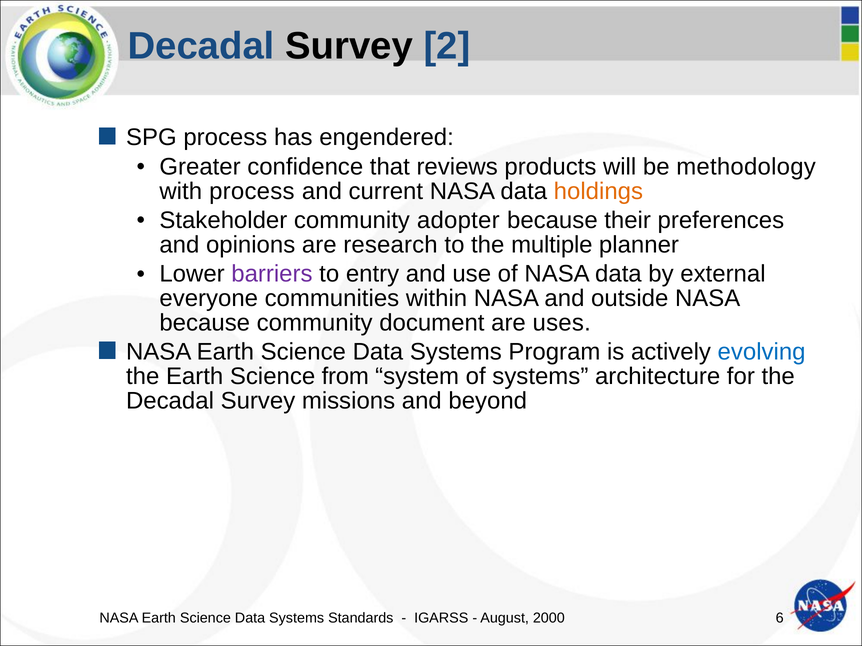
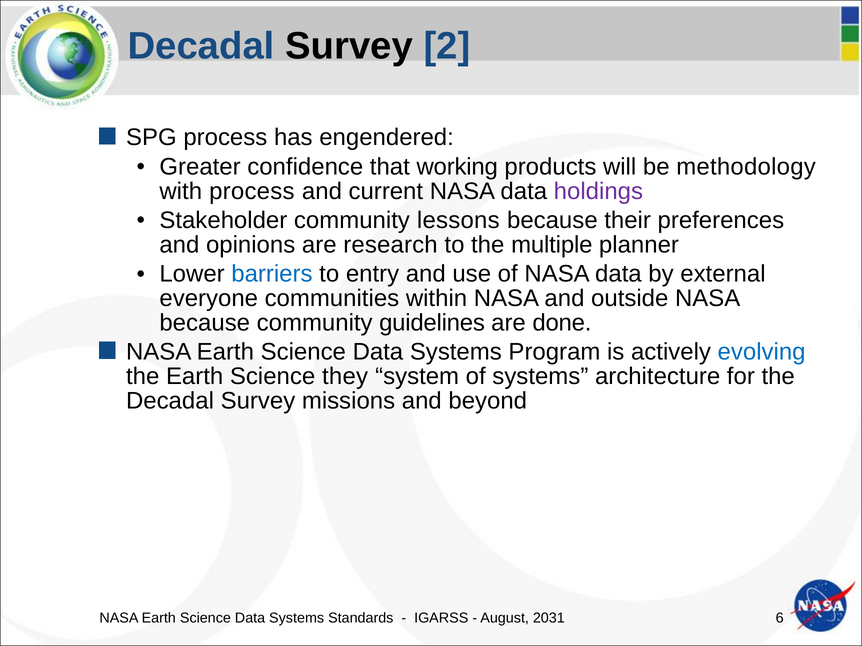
reviews: reviews -> working (457, 167)
holdings colour: orange -> purple (598, 191)
adopter: adopter -> lessons (458, 220)
barriers colour: purple -> blue (272, 274)
document: document -> guidelines (432, 323)
uses: uses -> done (562, 323)
from: from -> they (345, 377)
2000: 2000 -> 2031 (549, 619)
